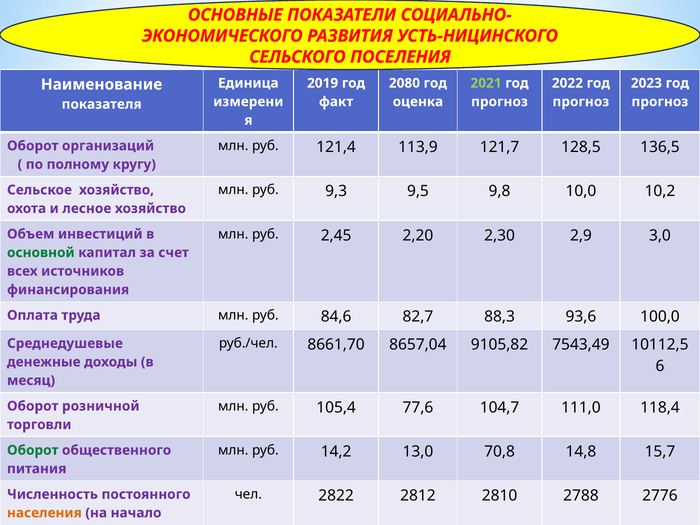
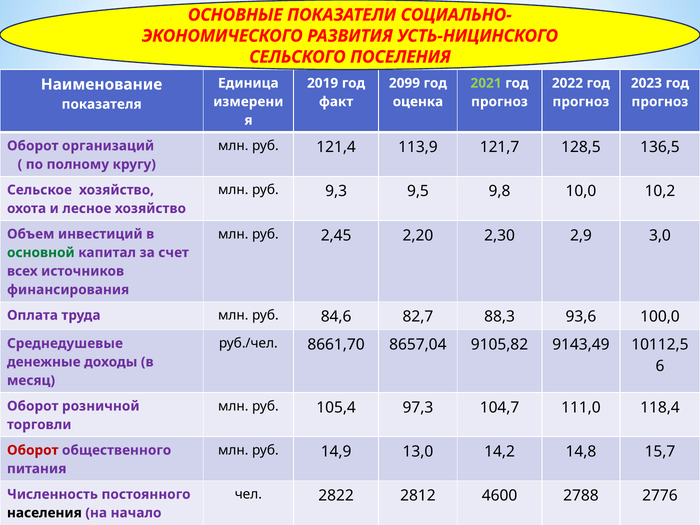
2080: 2080 -> 2099 (404, 83)
7543,49: 7543,49 -> 9143,49 (581, 345)
77,6: 77,6 -> 97,3 (418, 407)
14,2: 14,2 -> 14,9 (336, 452)
70,8: 70,8 -> 14,2 (500, 452)
Оборот colour: green -> red (33, 450)
2810: 2810 -> 4600 (500, 496)
населения colour: orange -> black (44, 513)
